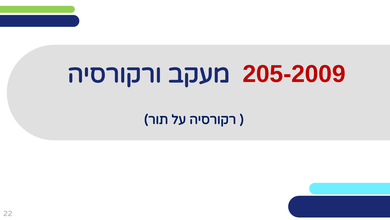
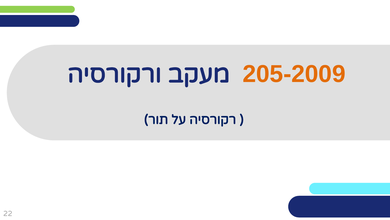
205-2009 colour: red -> orange (294, 74)
